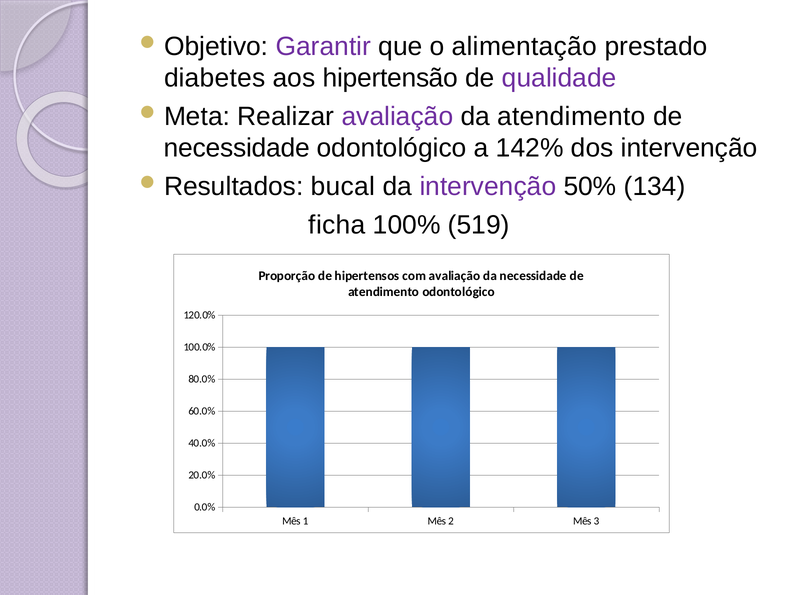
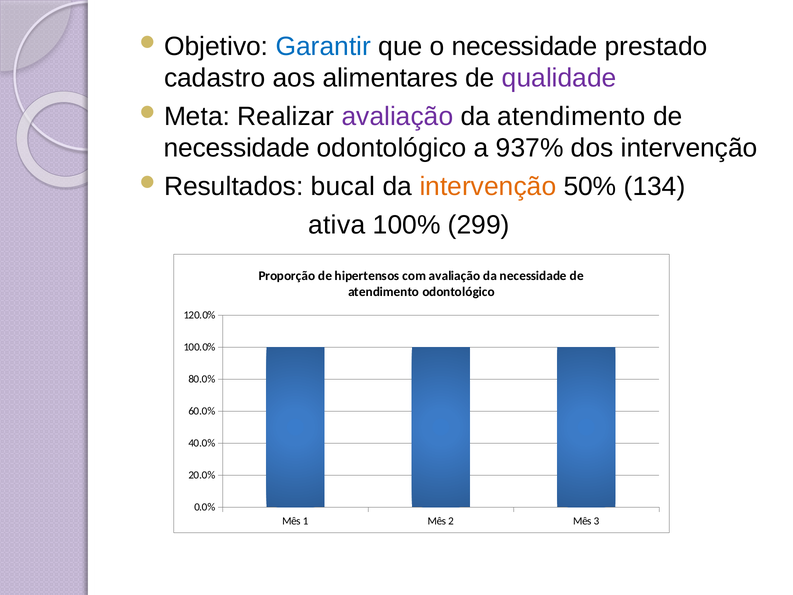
Garantir colour: purple -> blue (323, 46)
o alimentação: alimentação -> necessidade (525, 46)
diabetes: diabetes -> cadastro (215, 78)
hipertensão: hipertensão -> alimentares (390, 78)
142%: 142% -> 937% (530, 148)
intervenção colour: purple -> orange (488, 187)
ficha: ficha -> ativa (337, 225)
519: 519 -> 299 (479, 225)
